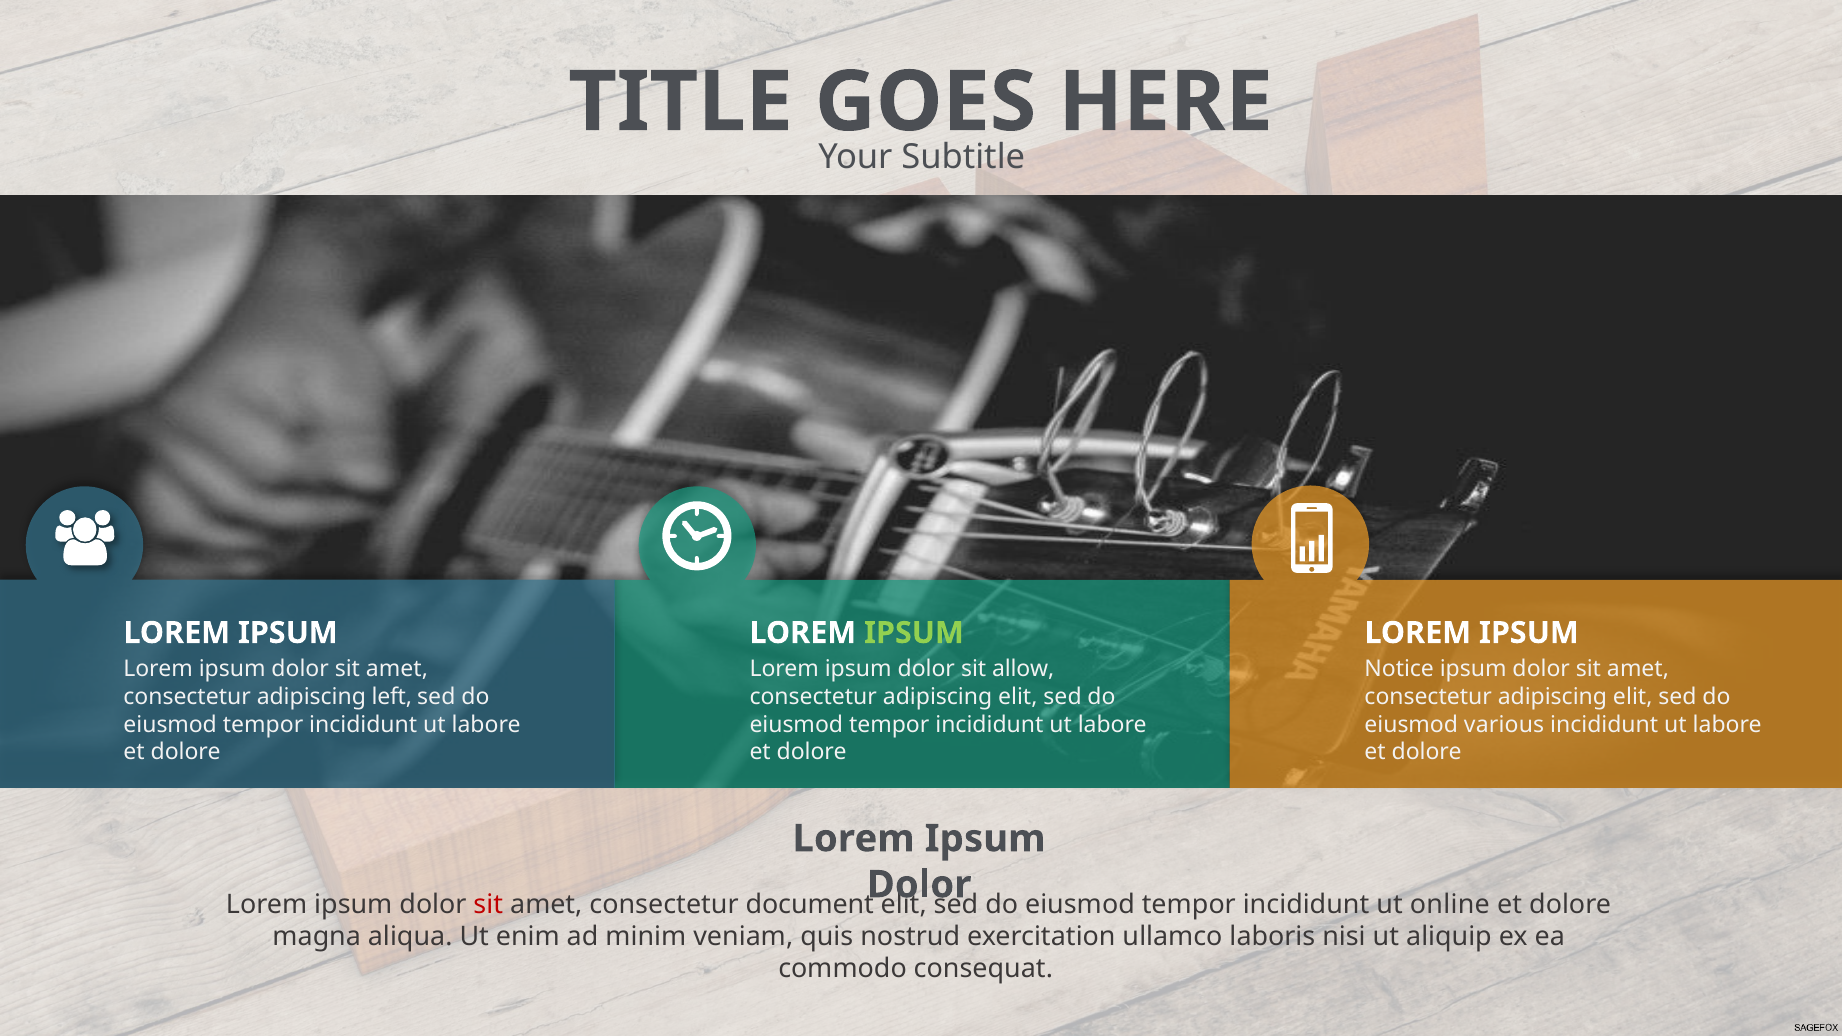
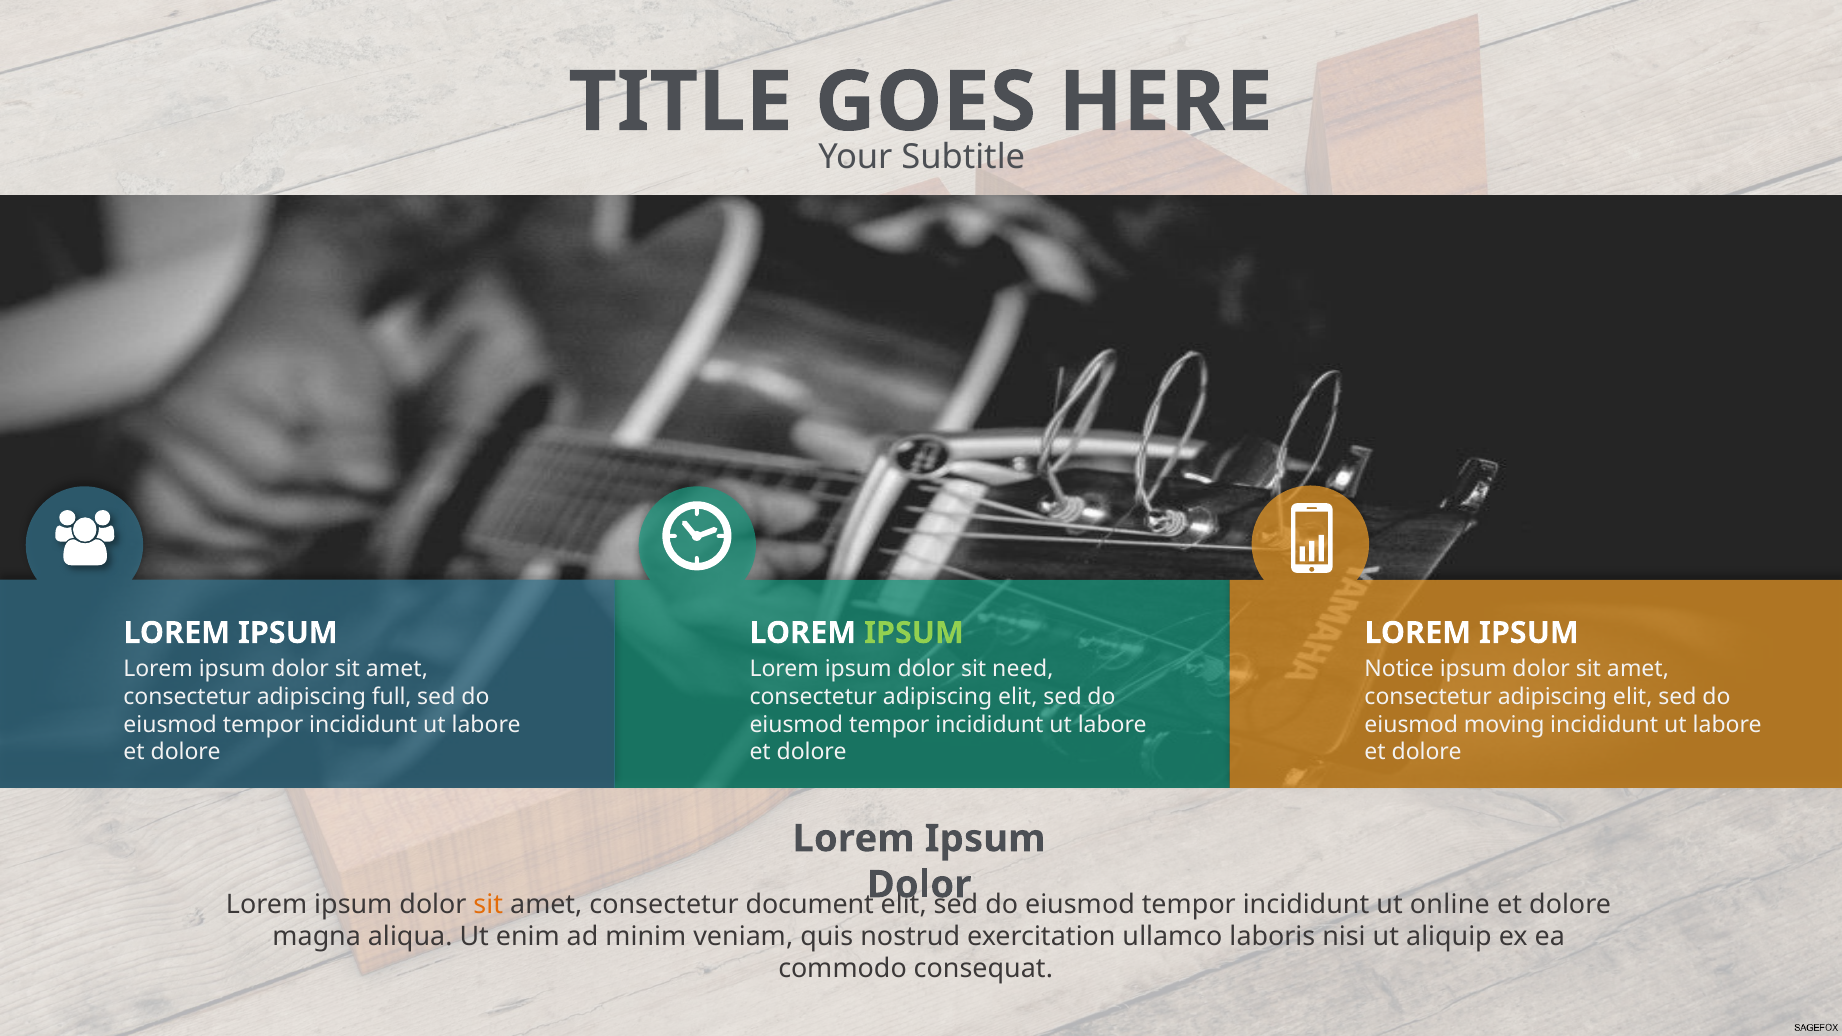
allow: allow -> need (1023, 669)
left: left -> full (392, 697)
various: various -> moving (1504, 725)
sit colour: red -> orange (488, 905)
